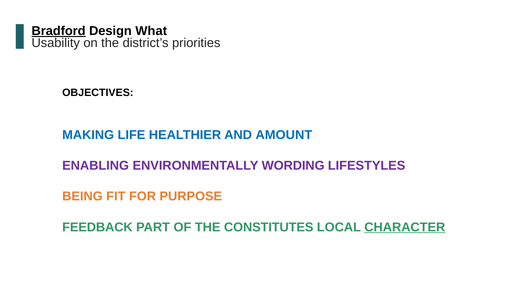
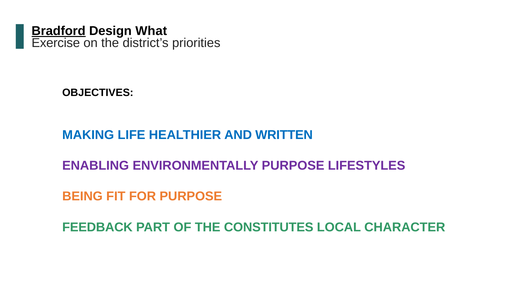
Usability: Usability -> Exercise (56, 43)
AMOUNT: AMOUNT -> WRITTEN (284, 135)
ENVIRONMENTALLY WORDING: WORDING -> PURPOSE (293, 166)
CHARACTER underline: present -> none (405, 227)
